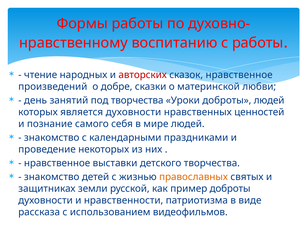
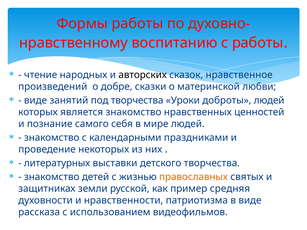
авторских colour: red -> black (143, 75)
день: день -> виде (35, 100)
является духовности: духовности -> знакомство (133, 112)
нравственное: нравственное -> литературных (57, 163)
пример доброты: доброты -> средняя (230, 189)
